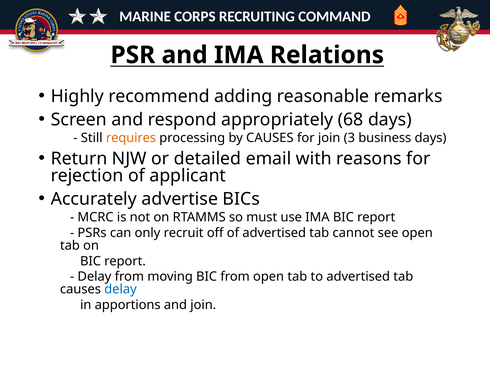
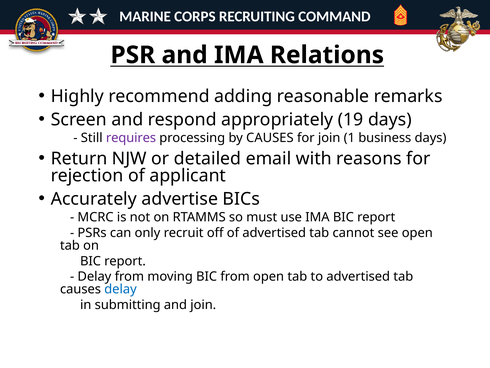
68: 68 -> 19 (351, 119)
requires colour: orange -> purple (131, 138)
3: 3 -> 1 (349, 138)
apportions: apportions -> submitting (128, 304)
